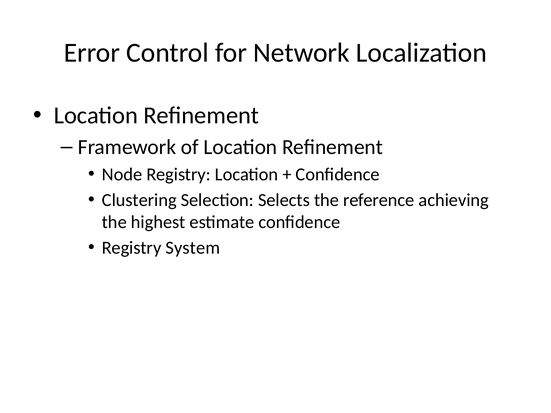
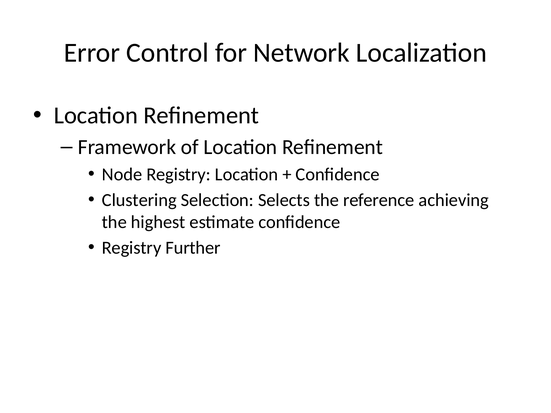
System: System -> Further (193, 248)
